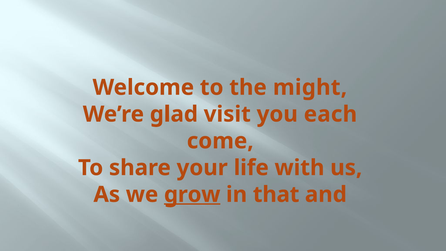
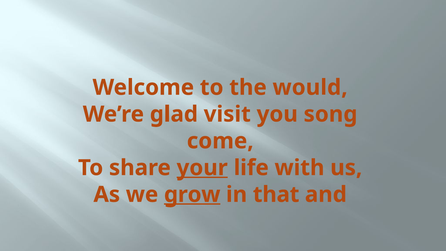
might: might -> would (310, 87)
each: each -> song (331, 114)
your underline: none -> present (202, 168)
